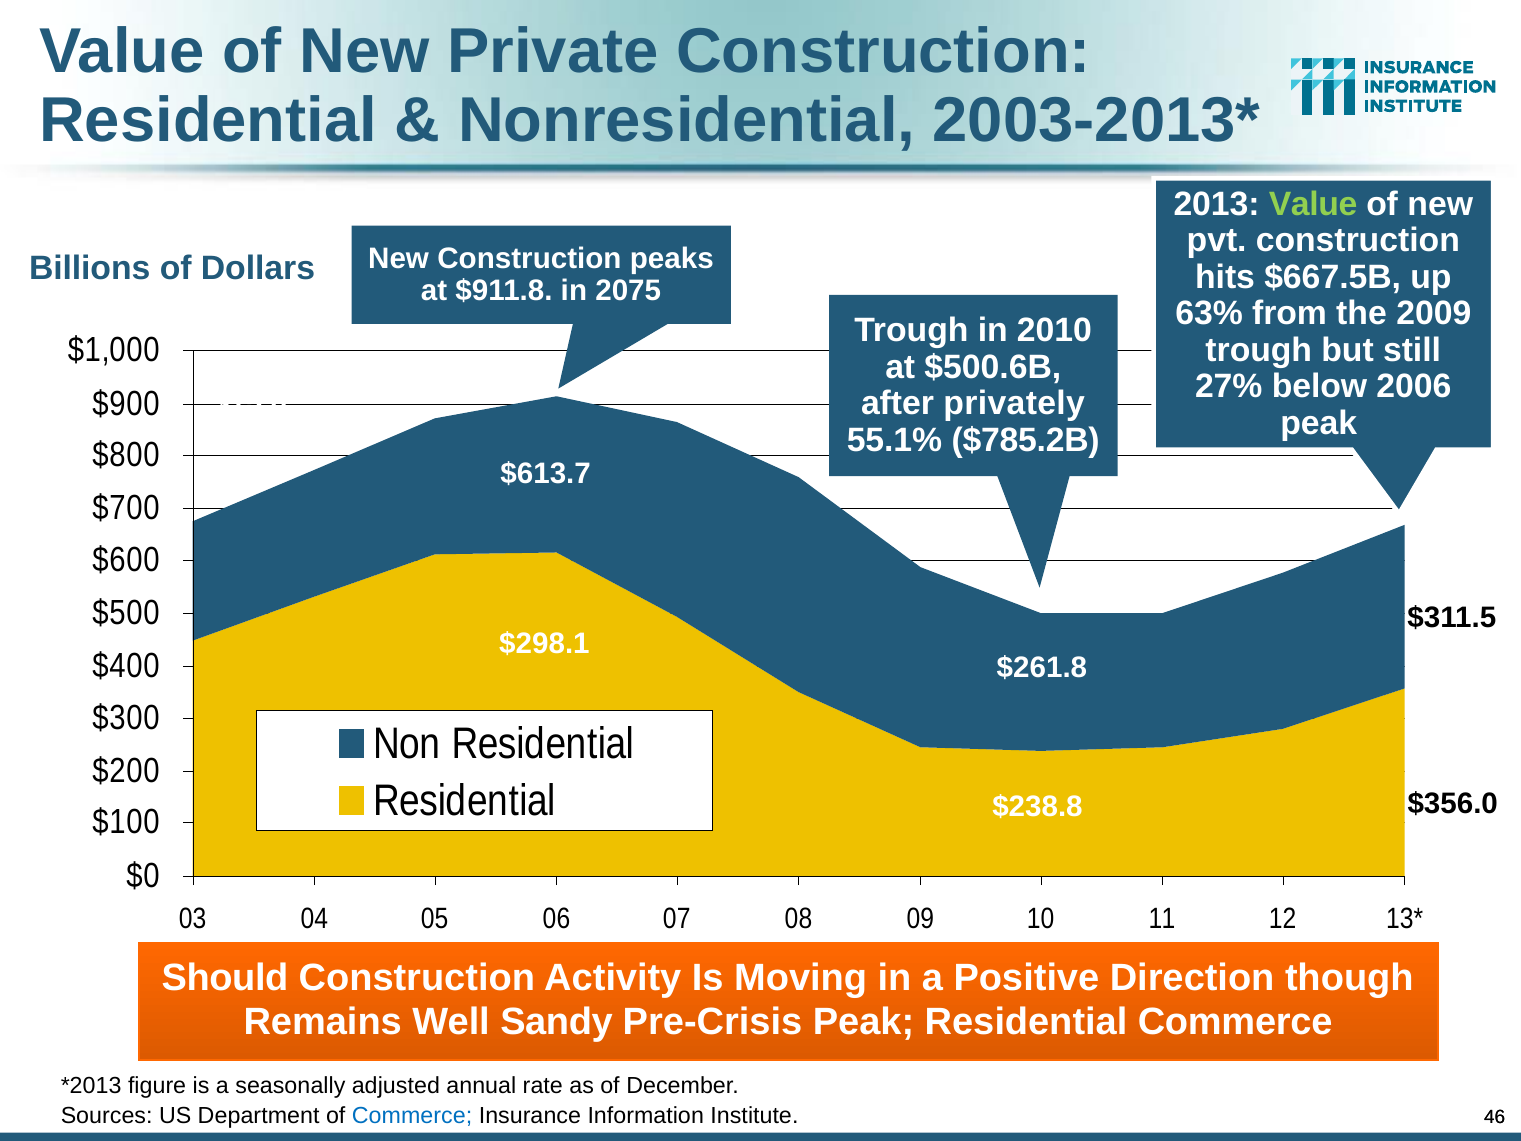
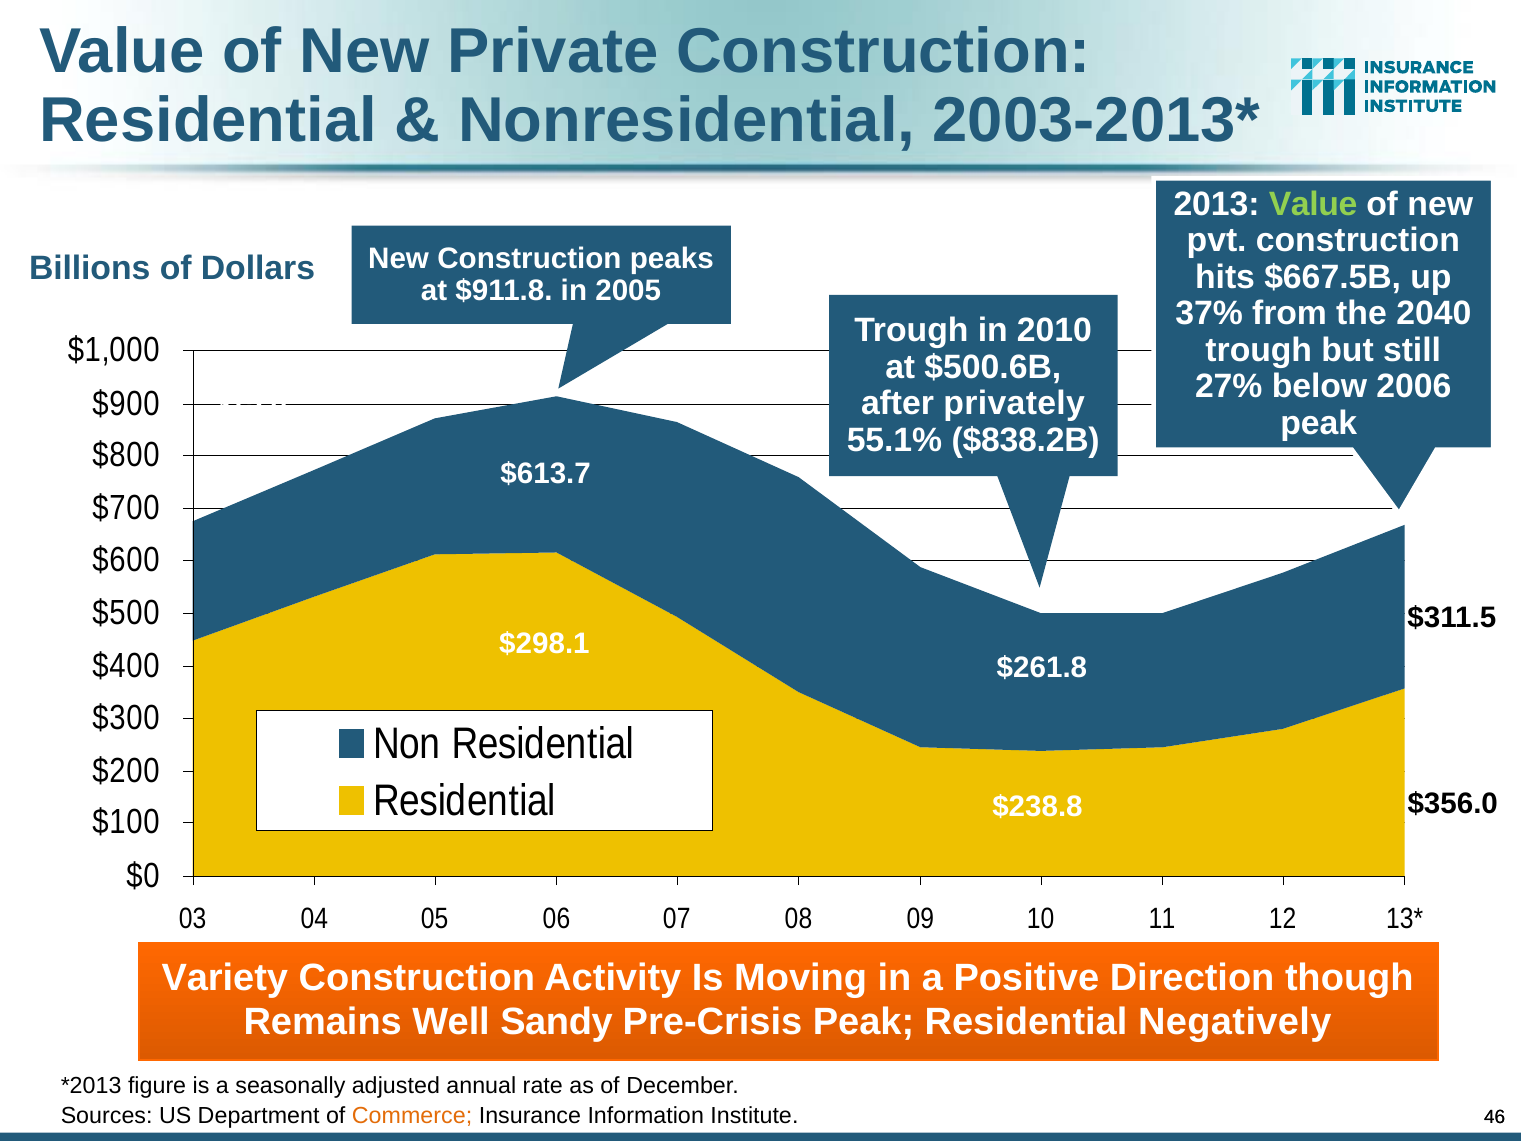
2075: 2075 -> 2005 (628, 291)
63%: 63% -> 37% (1209, 314)
2009: 2009 -> 2040 (1434, 314)
$785.2B: $785.2B -> $838.2B (1026, 440)
Should: Should -> Variety (225, 978)
Residential Commerce: Commerce -> Negatively (1235, 1022)
Commerce colour: blue -> orange (412, 1115)
